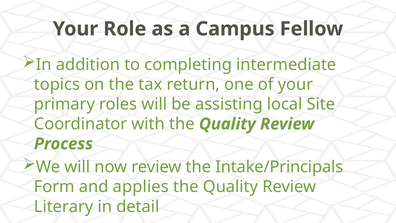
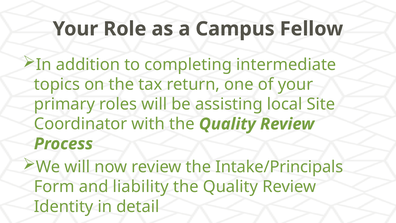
applies: applies -> liability (141, 187)
Literary: Literary -> Identity (64, 206)
